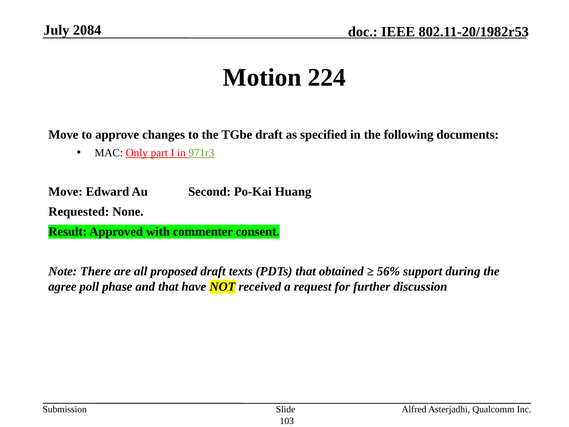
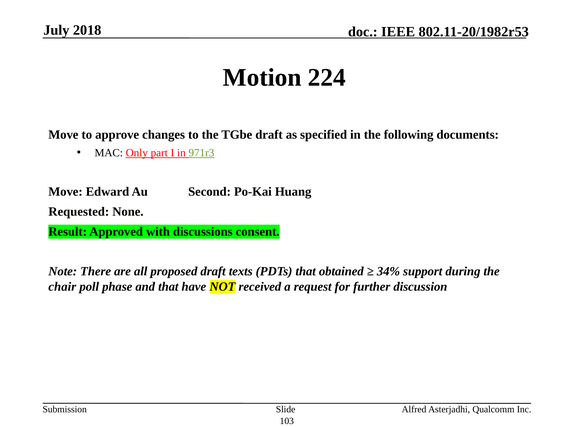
2084: 2084 -> 2018 (87, 30)
commenter: commenter -> discussions (203, 231)
56%: 56% -> 34% (388, 271)
agree: agree -> chair (62, 286)
